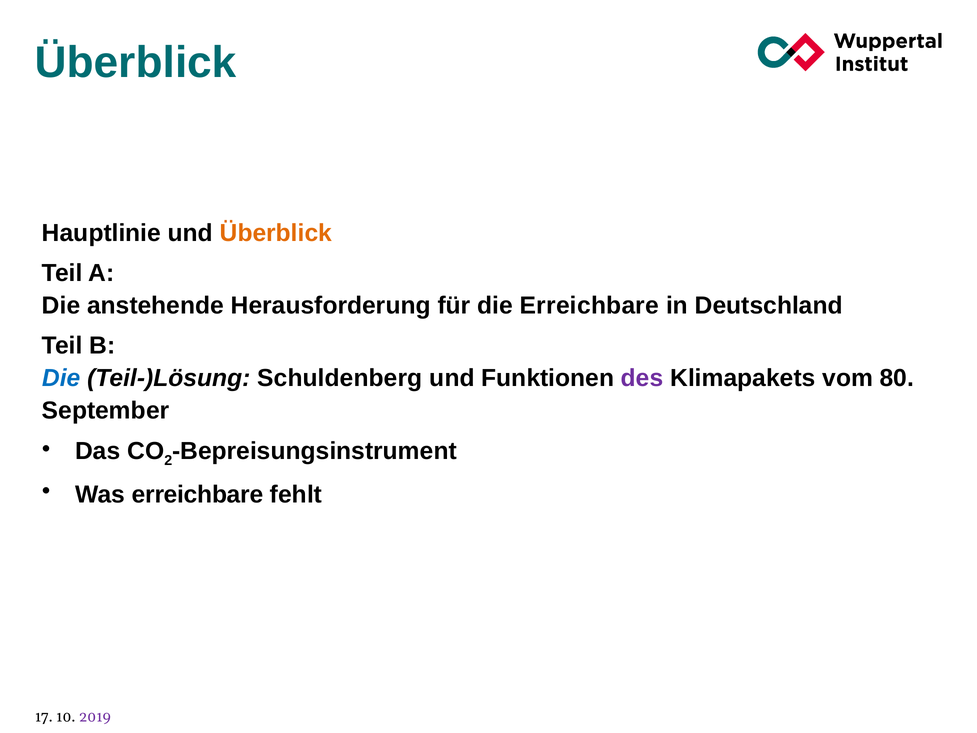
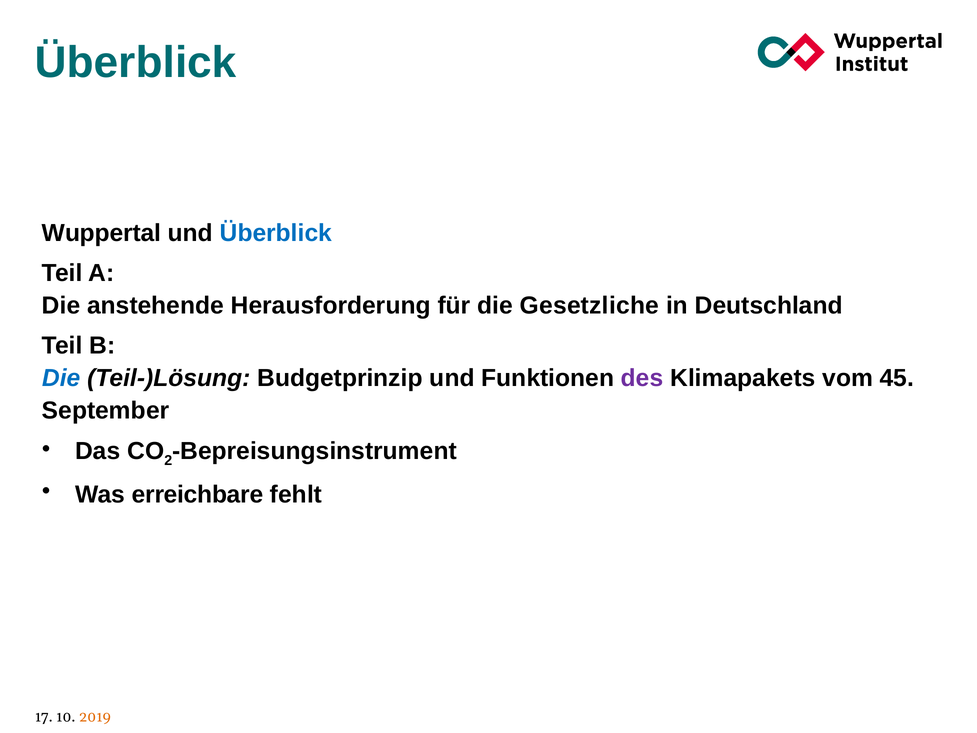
Hauptlinie: Hauptlinie -> Wuppertal (102, 233)
Überblick colour: orange -> blue (276, 233)
die Erreichbare: Erreichbare -> Gesetzliche (589, 306)
Schuldenberg: Schuldenberg -> Budgetprinzip (340, 378)
80: 80 -> 45 (897, 378)
2019 colour: purple -> orange (95, 717)
